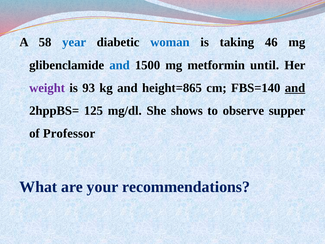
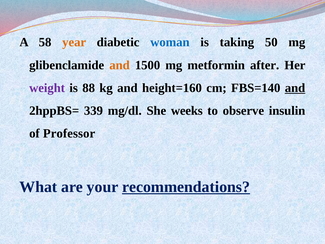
year colour: blue -> orange (74, 42)
46: 46 -> 50 (271, 42)
and colour: blue -> orange (120, 65)
until: until -> after (265, 65)
93: 93 -> 88 (89, 88)
height=865: height=865 -> height=160 (172, 88)
125: 125 -> 339 (93, 111)
shows: shows -> weeks (187, 111)
supper: supper -> insulin (287, 111)
recommendations underline: none -> present (186, 187)
